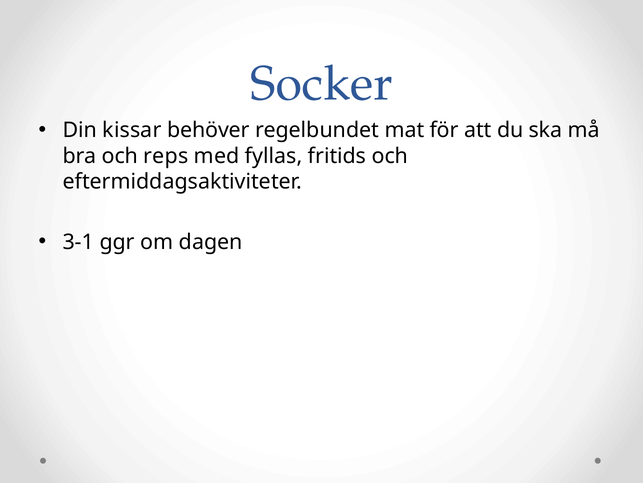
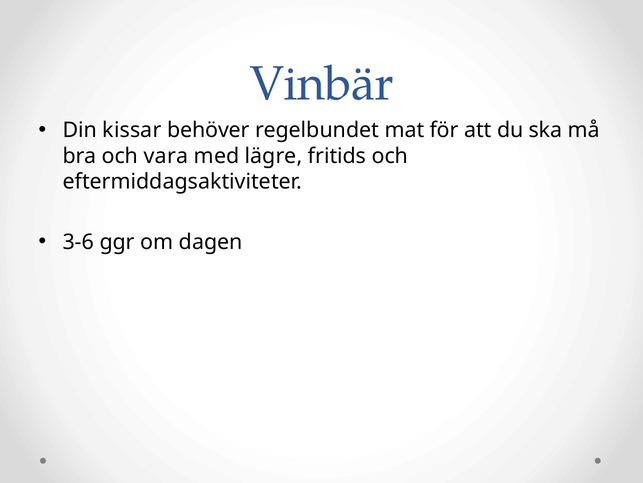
Socker: Socker -> Vinbär (322, 84)
reps: reps -> vara (166, 156)
fyllas: fyllas -> lägre (273, 156)
3-1: 3-1 -> 3-6 (78, 242)
